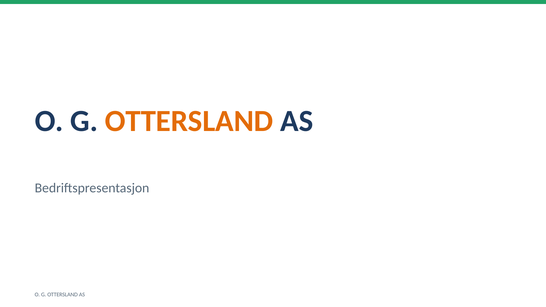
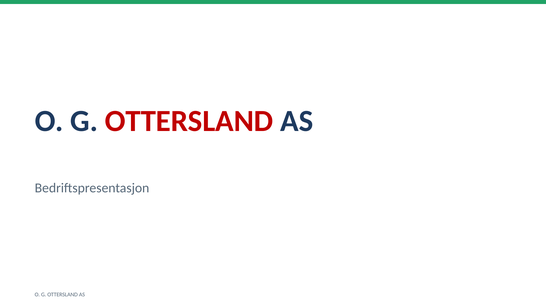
OTTERSLAND colour: orange -> red (189, 121)
